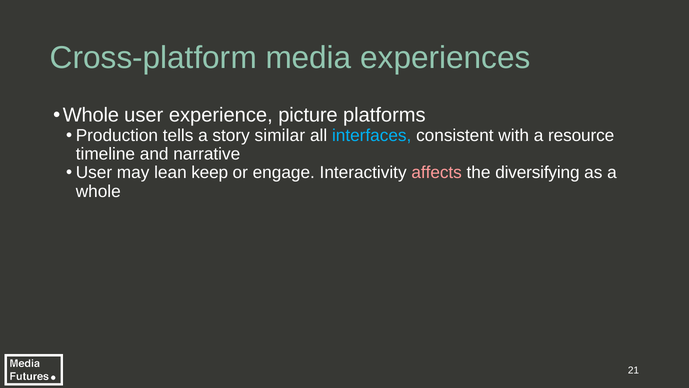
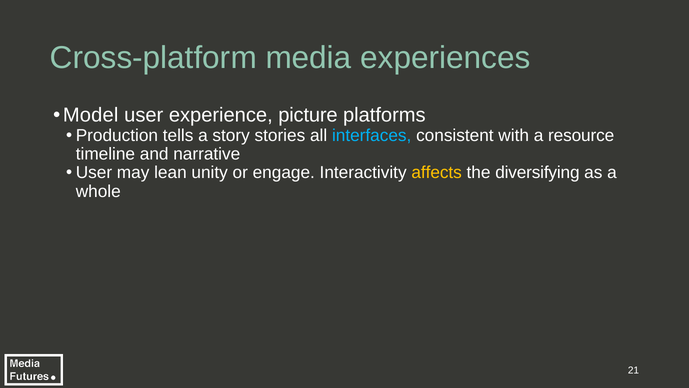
Whole: Whole -> Model (91, 115)
similar: similar -> stories (280, 135)
keep: keep -> unity (210, 173)
affects colour: pink -> yellow (437, 173)
